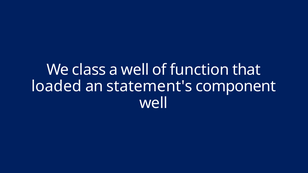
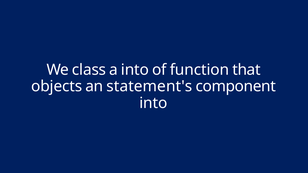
a well: well -> into (135, 70)
loaded: loaded -> objects (57, 87)
well: well -> into (153, 103)
